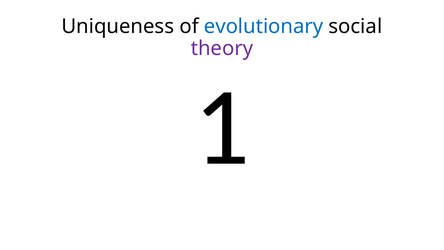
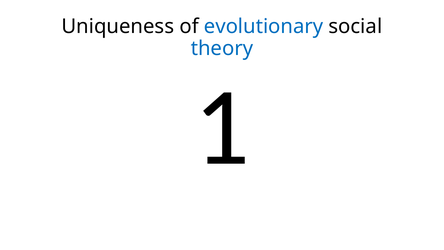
theory colour: purple -> blue (222, 48)
